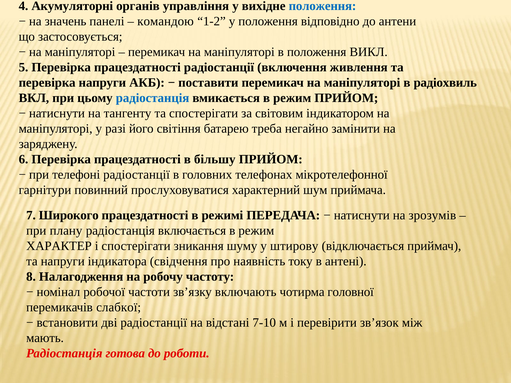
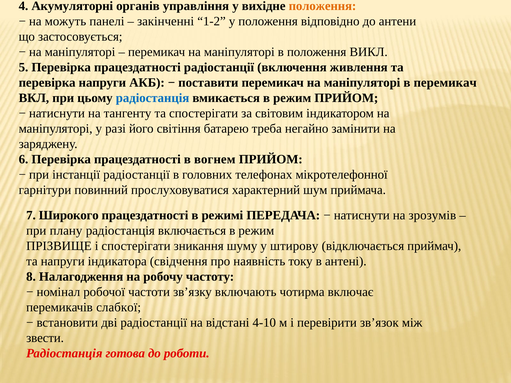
положення colour: blue -> orange (322, 6)
значень: значень -> можуть (65, 21)
командою: командою -> закінченні (166, 21)
в радіохвиль: радіохвиль -> перемикач (445, 83)
більшу: більшу -> вогнем (215, 159)
телефоні: телефоні -> інстанції (76, 175)
ХАРАКТЕР: ХАРАКТЕР -> ПРІЗВИЩЕ (59, 246)
головної: головної -> включає (351, 292)
7-10: 7-10 -> 4-10 (264, 323)
мають: мають -> звести (45, 338)
